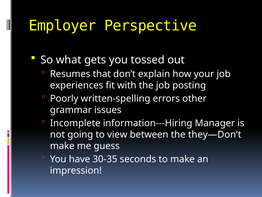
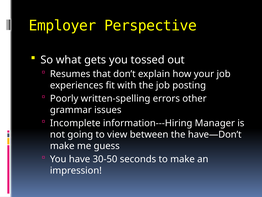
they—Don’t: they—Don’t -> have—Don’t (215, 134)
30-35: 30-35 -> 30-50 (105, 159)
